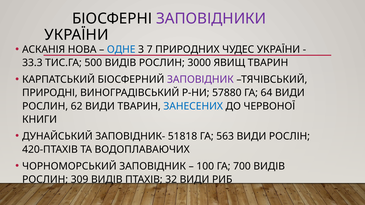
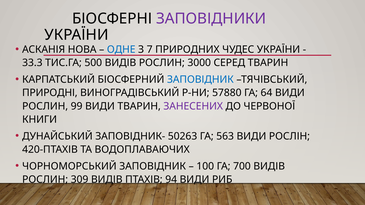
ЯВИЩ: ЯВИЩ -> СЕРЕД (229, 63)
ЗАПОВІДНИК colour: purple -> blue (200, 80)
62: 62 -> 99 (77, 106)
ЗАНЕСЕНИХ colour: blue -> purple (193, 106)
51818: 51818 -> 50263 (183, 136)
32: 32 -> 94 (171, 180)
